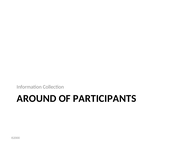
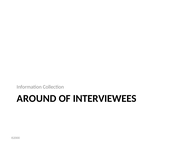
PARTICIPANTS: PARTICIPANTS -> INTERVIEWEES (105, 98)
